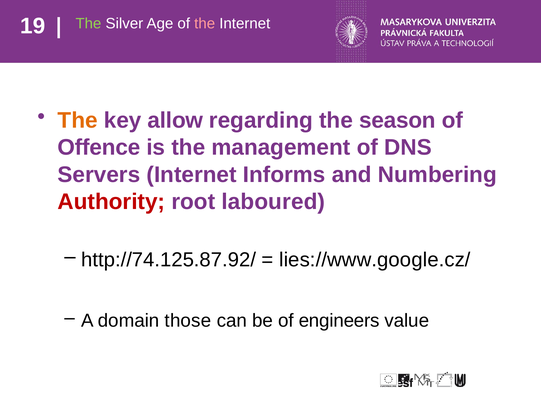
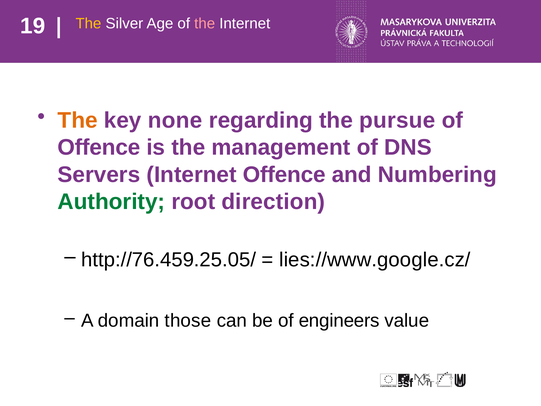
The colour: light green -> yellow (88, 23)
allow: allow -> none (175, 120)
season: season -> pursue (397, 120)
Internet Informs: Informs -> Offence (284, 174)
Authority colour: red -> green (111, 202)
laboured: laboured -> direction (273, 202)
http://74.125.87.92/: http://74.125.87.92/ -> http://76.459.25.05/ (169, 260)
